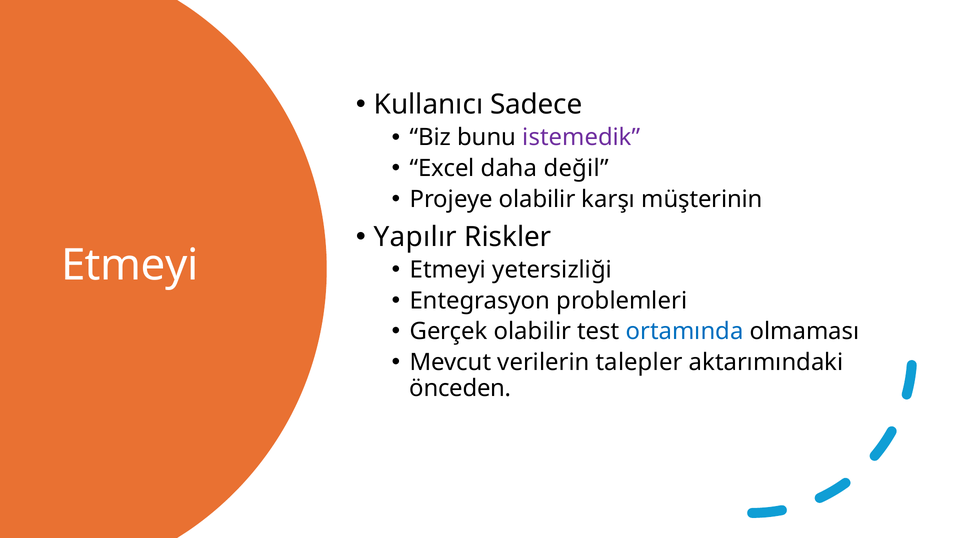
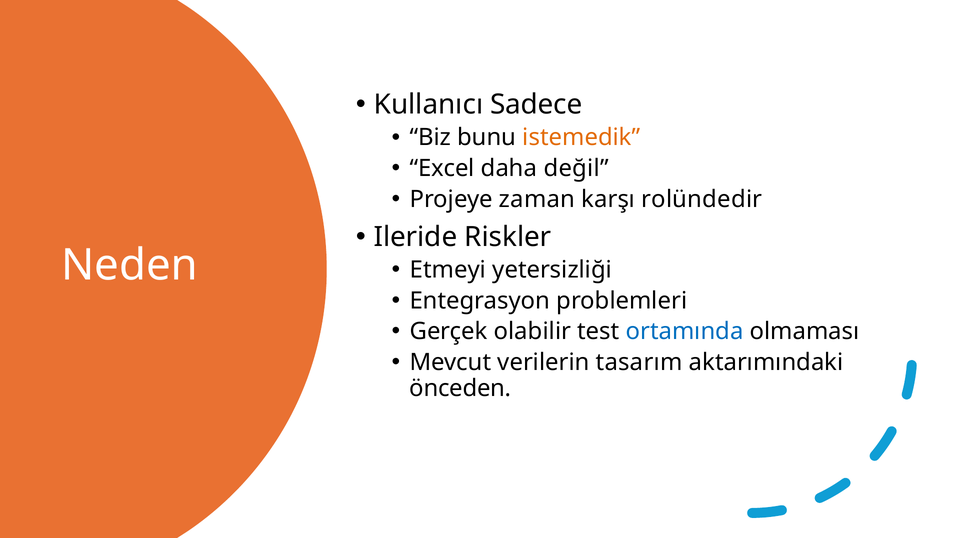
istemedik colour: purple -> orange (581, 138)
Projeye olabilir: olabilir -> zaman (537, 199)
müşterinin: müşterinin -> rolündedir (702, 199)
Yapılır: Yapılır -> Ileride (416, 237)
Etmeyi: Etmeyi -> Neden (129, 265)
talepler: talepler -> tasarım (639, 362)
